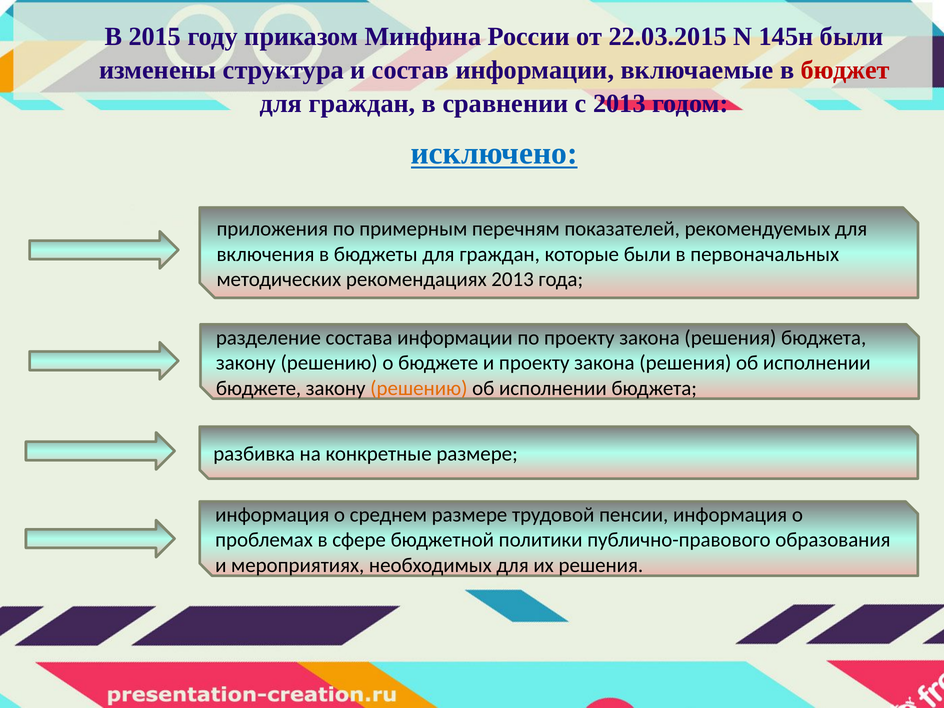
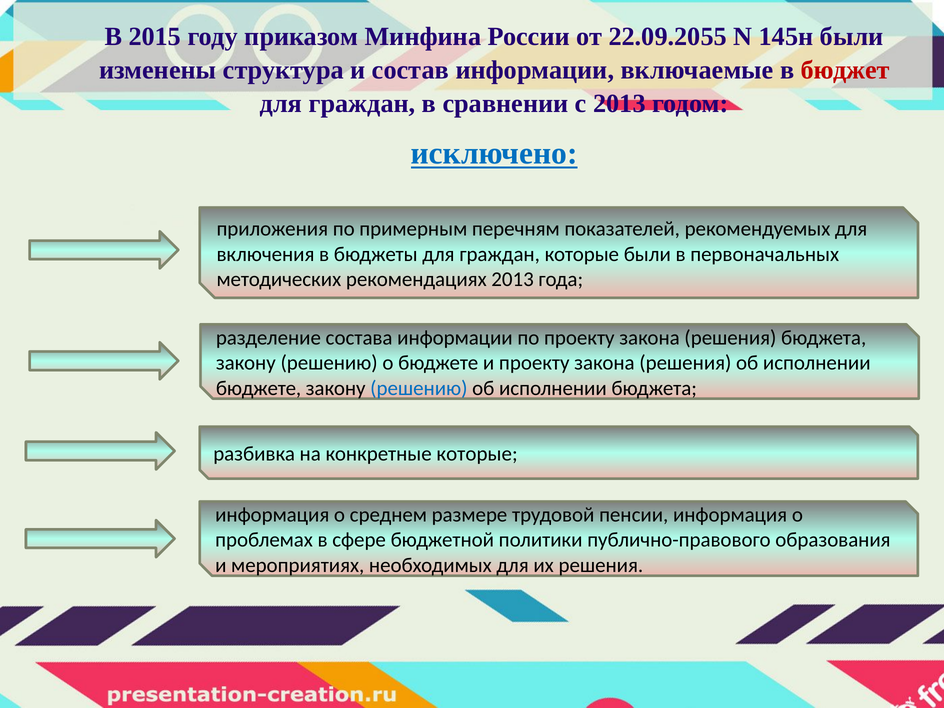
22.03.2015: 22.03.2015 -> 22.09.2055 (668, 36)
решению colour: orange -> blue (419, 388)
конкретные размере: размере -> которые (477, 454)
